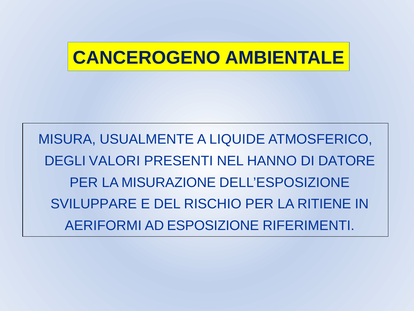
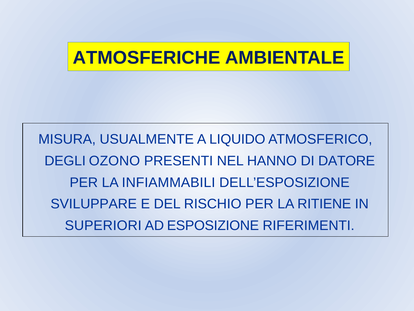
CANCEROGENO: CANCEROGENO -> ATMOSFERICHE (147, 58)
LIQUIDE: LIQUIDE -> LIQUIDO (237, 139)
VALORI: VALORI -> OZONO (114, 161)
MISURAZIONE: MISURAZIONE -> INFIAMMABILI (169, 182)
AERIFORMI: AERIFORMI -> SUPERIORI (103, 225)
